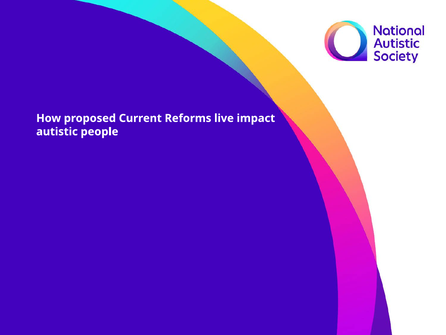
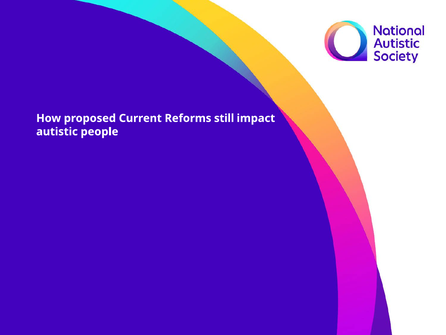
live: live -> still (224, 118)
